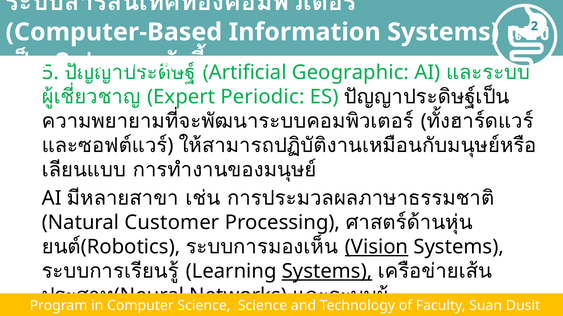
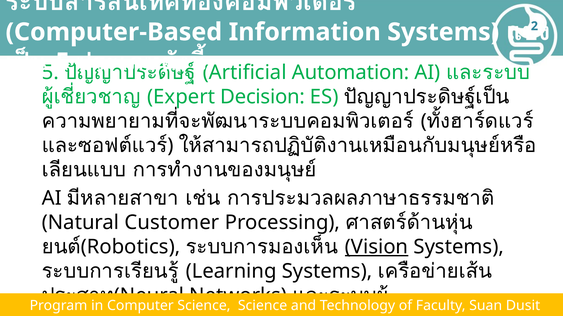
2: 2 -> 5 (63, 62)
Geographic: Geographic -> Automation (351, 73)
Periodic: Periodic -> Decision (263, 97)
Systems underline: present -> none (327, 272)
